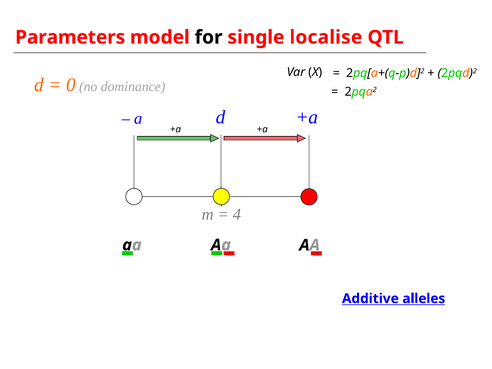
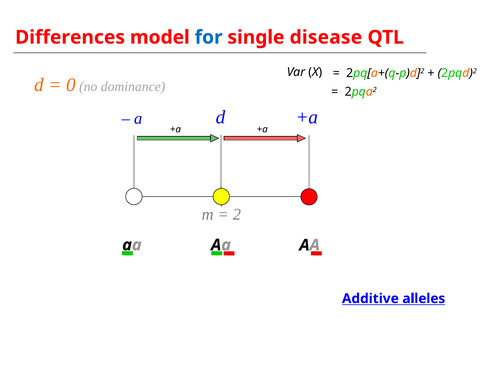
Parameters: Parameters -> Differences (70, 37)
for colour: black -> blue (209, 37)
localise: localise -> disease (326, 37)
4: 4 -> 2 (237, 214)
